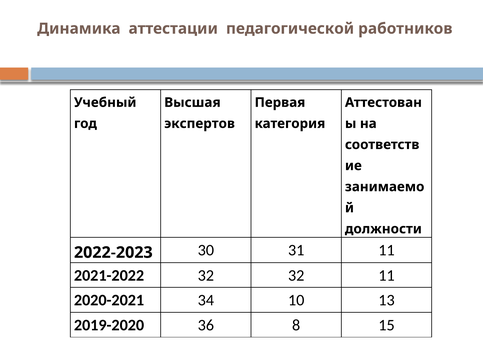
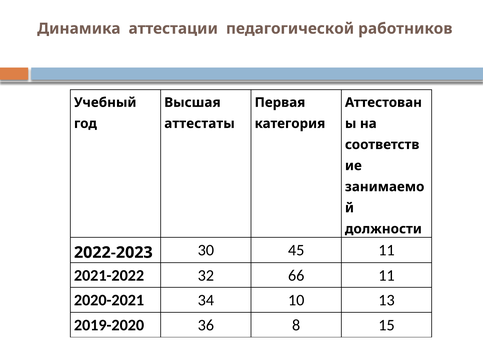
экспертов: экспертов -> аттестаты (200, 124)
31: 31 -> 45 (296, 250)
32 32: 32 -> 66 (296, 276)
